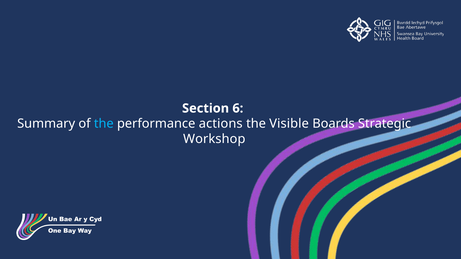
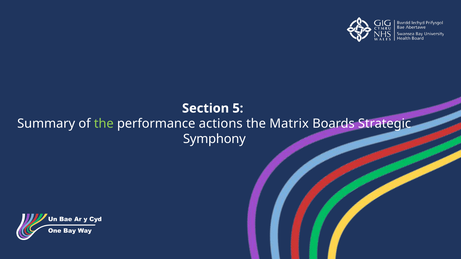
6: 6 -> 5 (238, 108)
the colour: light blue -> light green (104, 124)
Visible: Visible -> Matrix (289, 124)
Workshop: Workshop -> Symphony (214, 139)
